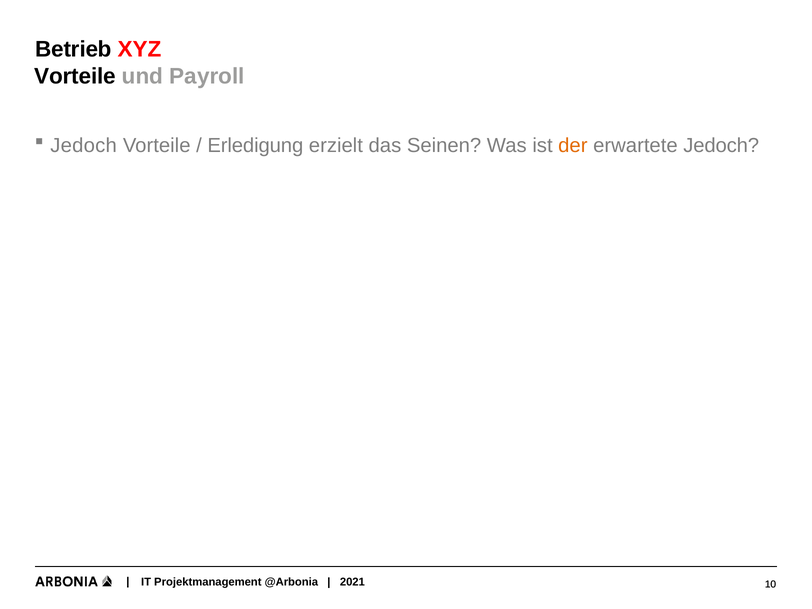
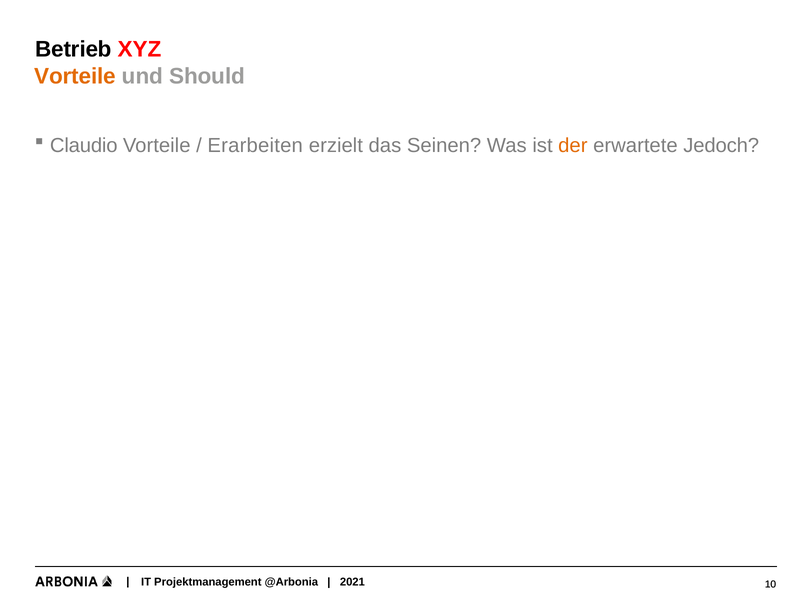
Vorteile colour: black -> orange (75, 76)
Payroll: Payroll -> Should (207, 76)
Jedoch: Jedoch -> Claudio (84, 145)
Erledigung: Erledigung -> Erarbeiten (255, 145)
